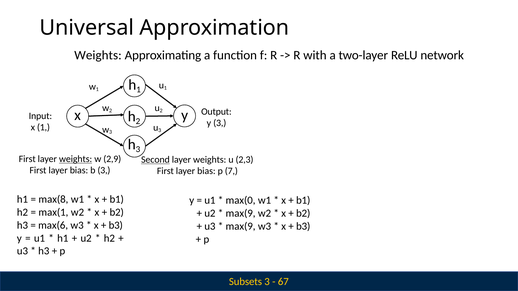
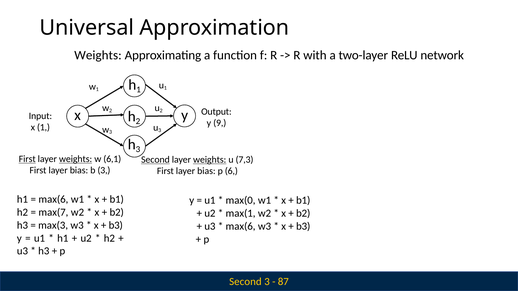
y 3: 3 -> 9 (220, 123)
First underline: none -> present (27, 159)
2,9: 2,9 -> 6,1 (112, 159)
weights underline: none -> present (210, 160)
2,3: 2,3 -> 7,3 (245, 160)
7: 7 -> 6 (231, 171)
max(8: max(8 -> max(6 (53, 200)
max(1: max(1 -> max(7 (53, 213)
max(9: max(9 -> max(1 (241, 214)
max(6: max(6 -> max(3 (53, 226)
max(9: max(9 -> max(6 (241, 227)
Subsets: Subsets -> Second (245, 282)
67: 67 -> 87 (283, 282)
